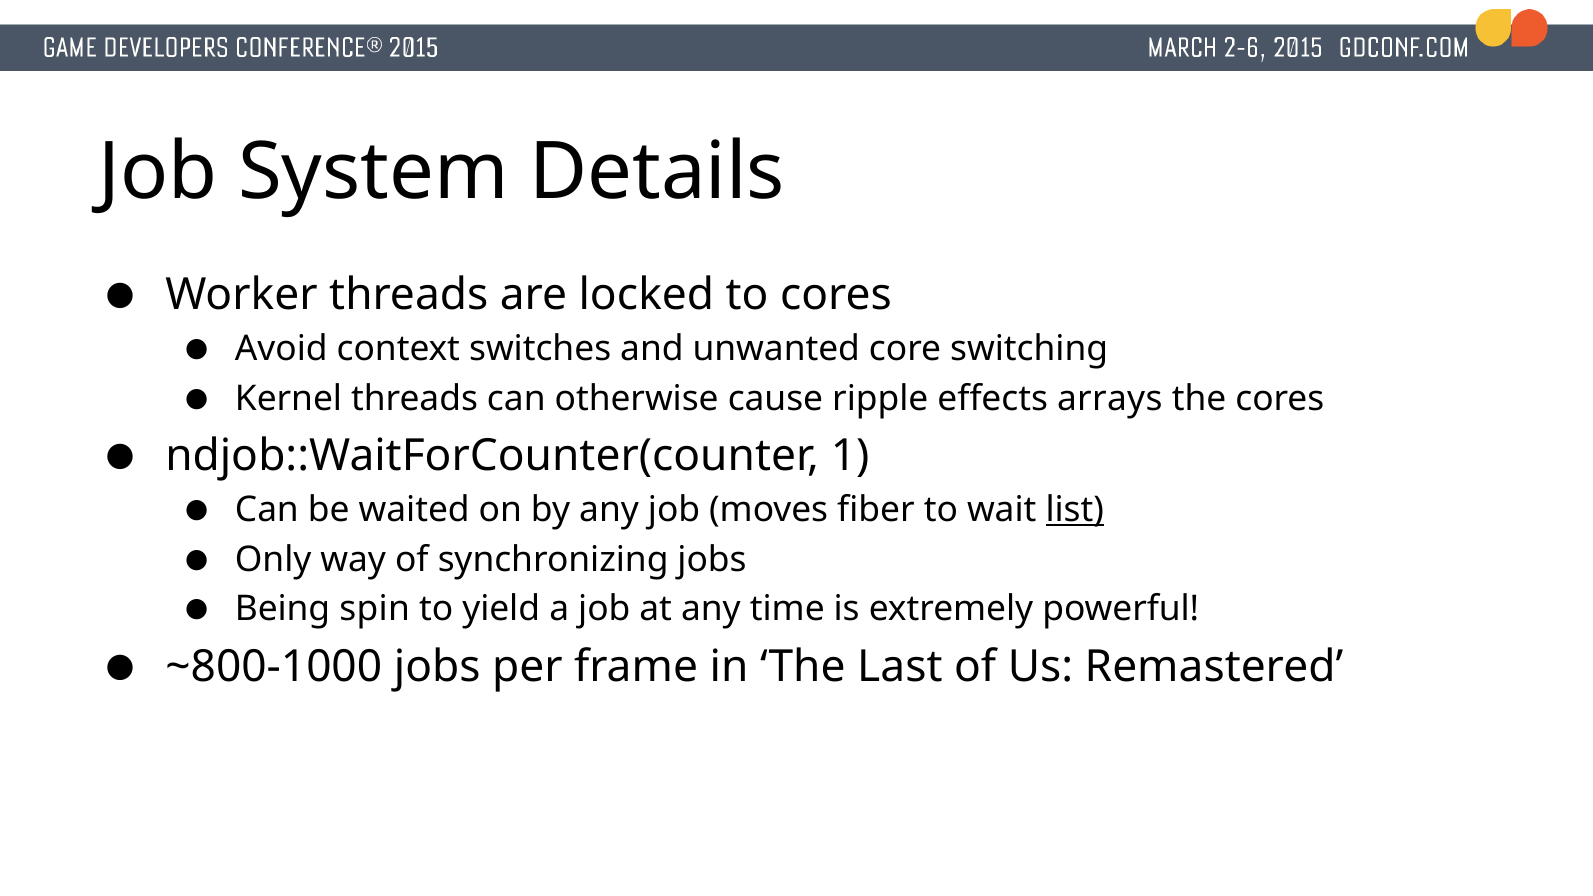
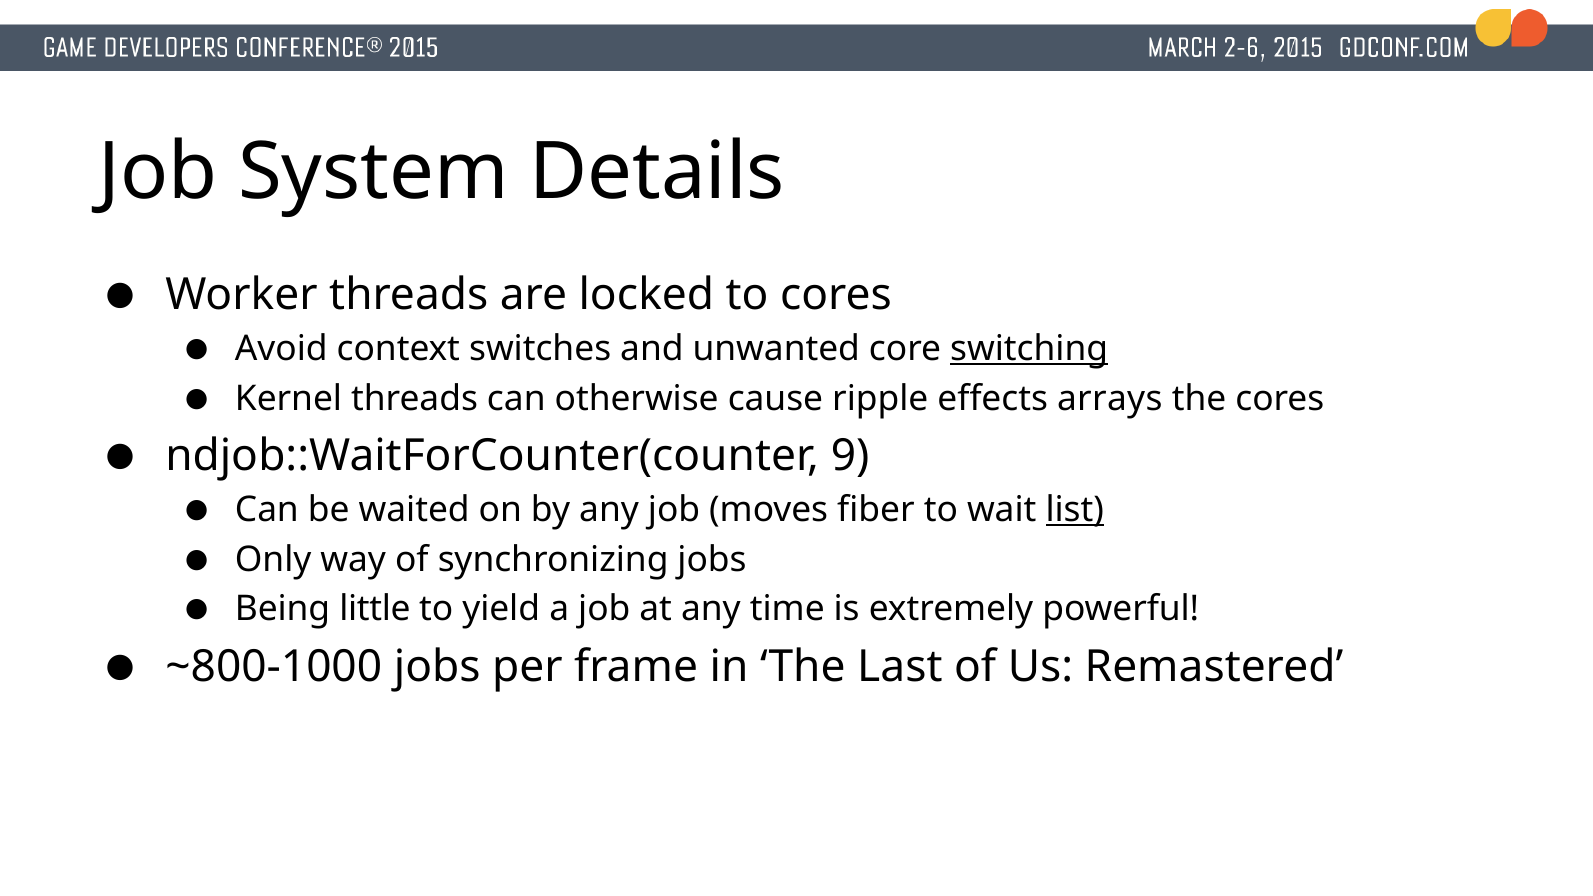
switching underline: none -> present (1029, 349)
1: 1 -> 9 (850, 456)
spin: spin -> little (375, 609)
